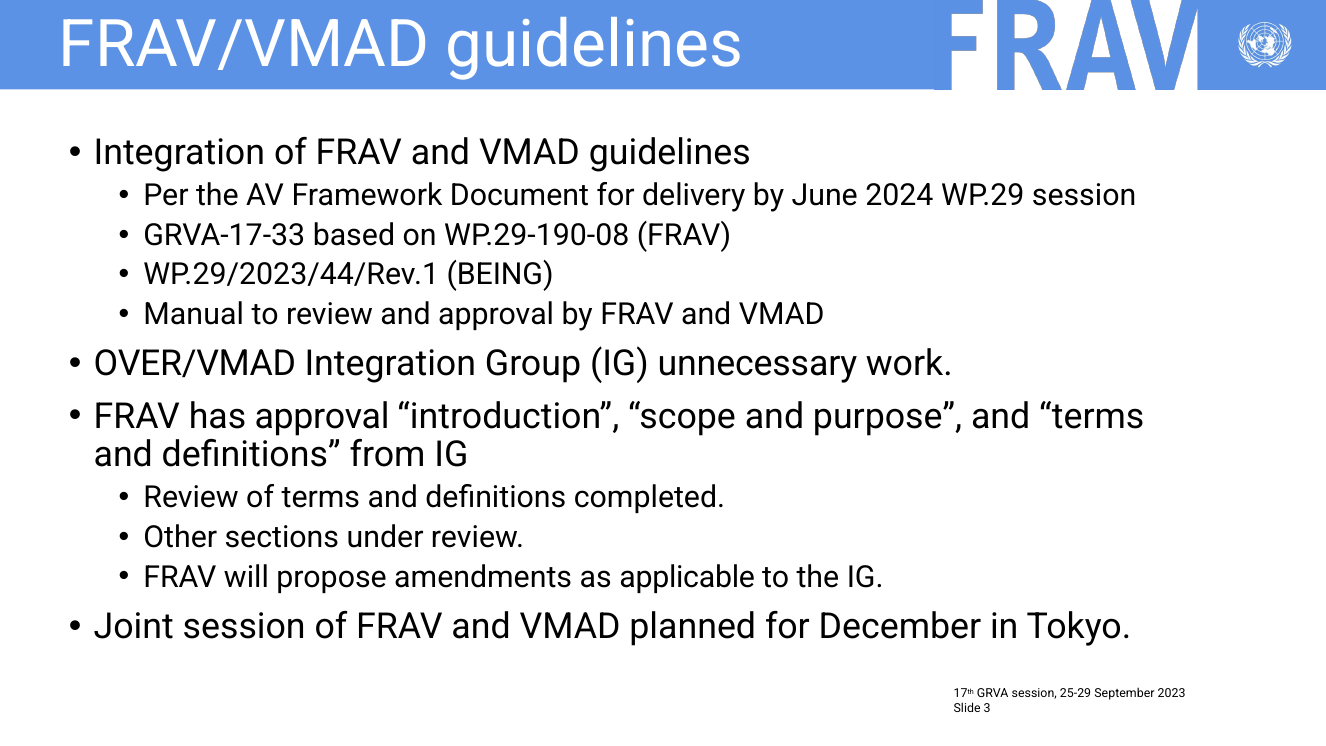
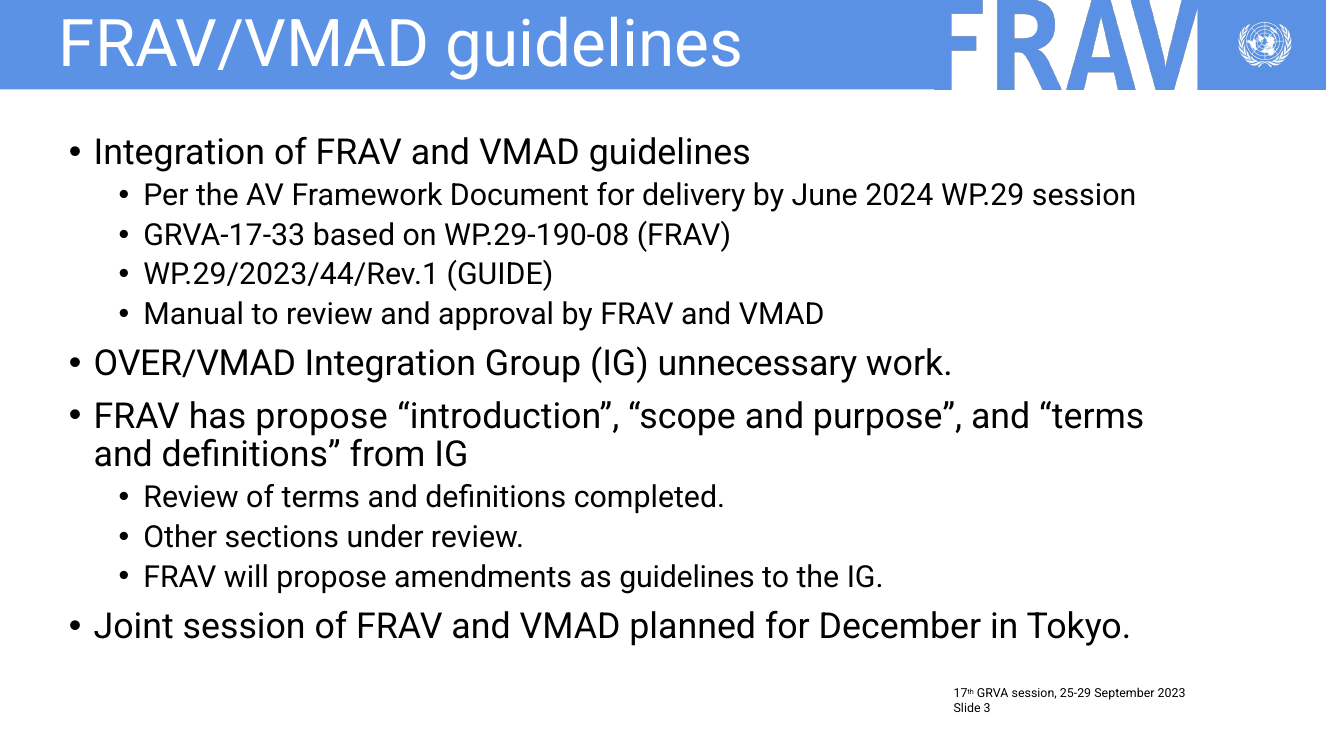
BEING: BEING -> GUIDE (500, 275)
has approval: approval -> propose (322, 416)
as applicable: applicable -> guidelines (687, 577)
